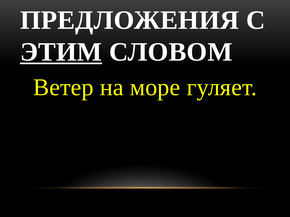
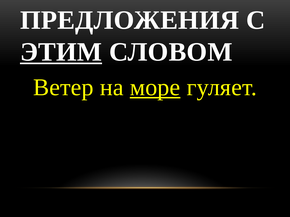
море underline: none -> present (155, 88)
